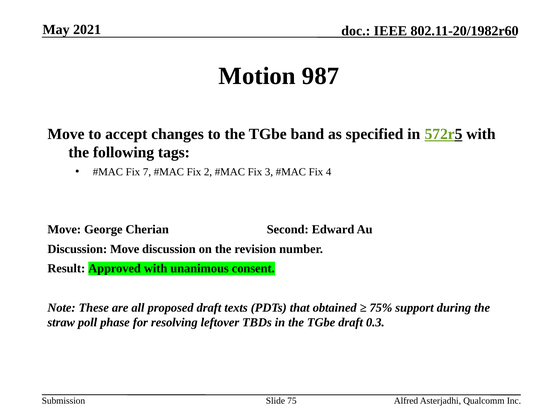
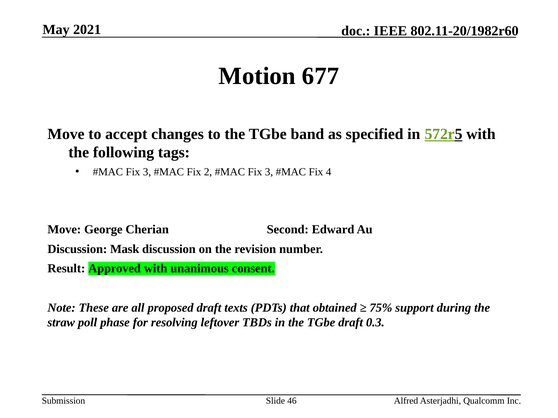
987: 987 -> 677 (321, 76)
7: 7 -> 3 (147, 172)
Discussion Move: Move -> Mask (125, 249)
75: 75 -> 46 (292, 401)
